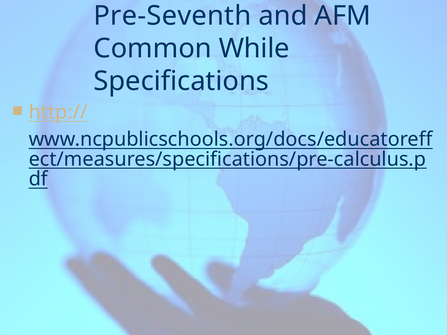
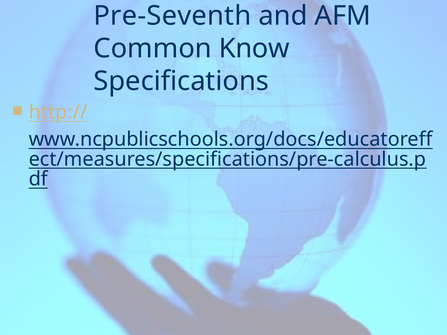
While: While -> Know (254, 48)
